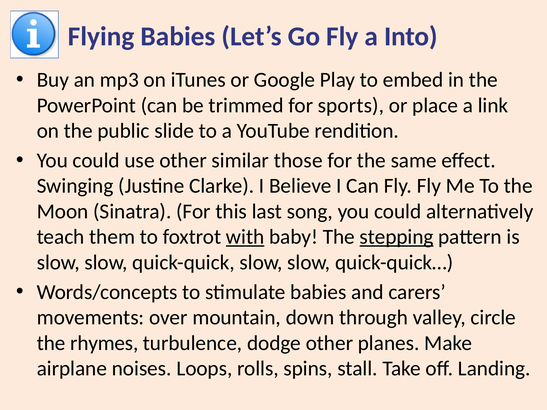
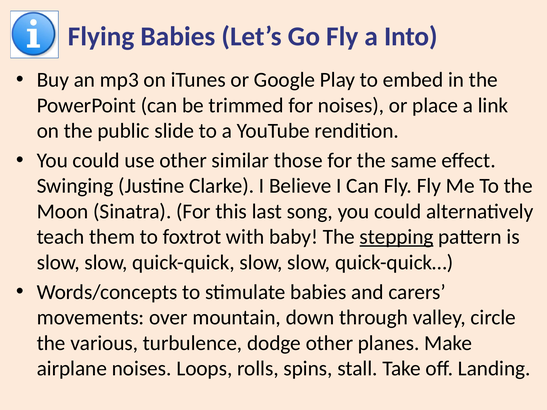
for sports: sports -> noises (351, 105)
with underline: present -> none (245, 237)
rhymes: rhymes -> various (104, 343)
